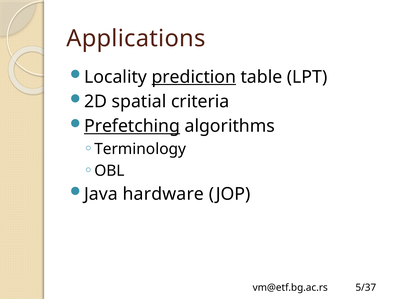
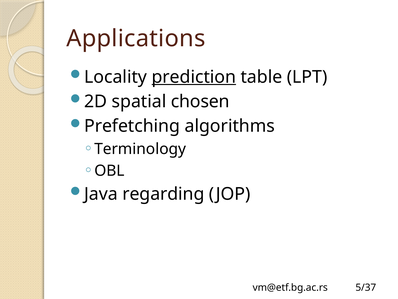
criteria: criteria -> chosen (200, 101)
Prefetching underline: present -> none (132, 126)
hardware: hardware -> regarding (163, 194)
